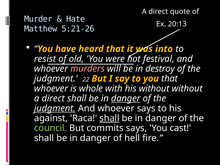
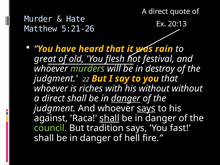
into: into -> rain (164, 49)
resist: resist -> great (45, 59)
were: were -> flesh (115, 59)
murders colour: pink -> light green (88, 69)
whole: whole -> riches (91, 89)
judgment underline: present -> none (55, 108)
says underline: none -> present (146, 108)
commits: commits -> tradition (105, 128)
cast: cast -> fast (180, 128)
